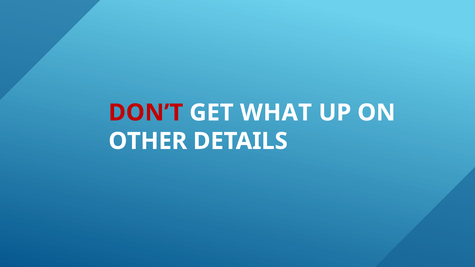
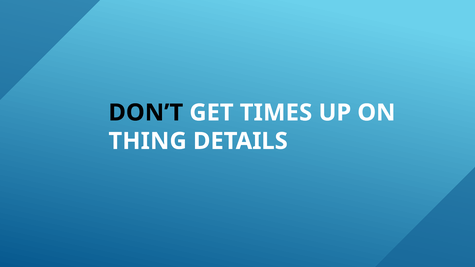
DON’T colour: red -> black (146, 113)
WHAT: WHAT -> TIMES (276, 113)
OTHER: OTHER -> THING (148, 141)
